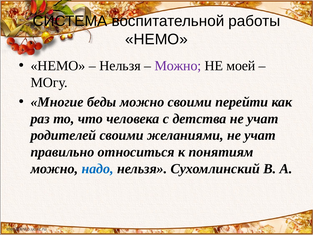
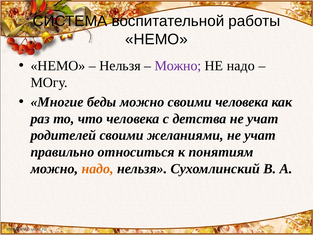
НЕ моей: моей -> надо (241, 66)
своими перейти: перейти -> человека (242, 102)
надо colour: blue -> orange (98, 169)
